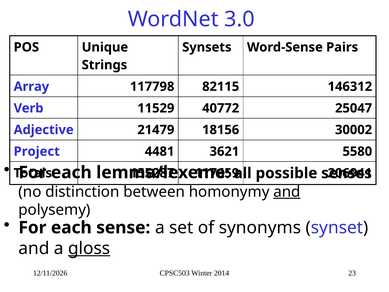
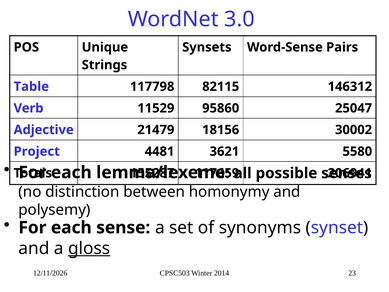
Array: Array -> Table (31, 87)
40772: 40772 -> 95860 (221, 108)
and underline: present -> none (287, 192)
